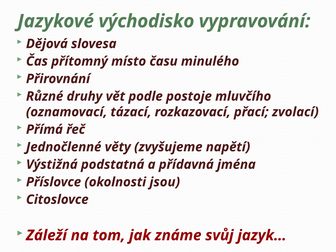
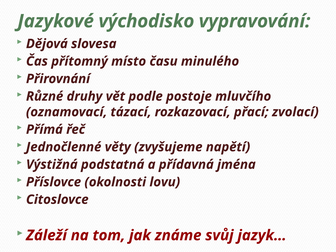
jsou: jsou -> lovu (165, 182)
